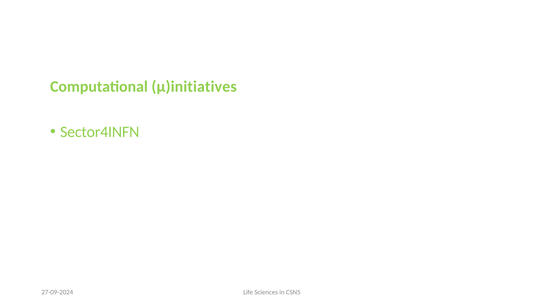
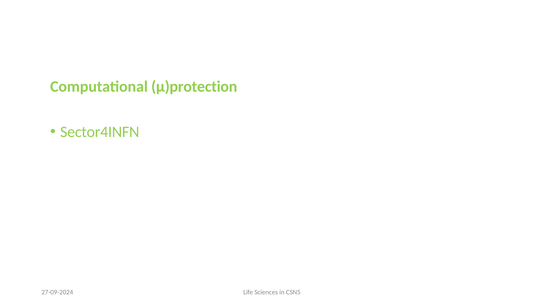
µ)initiatives: µ)initiatives -> µ)protection (194, 86)
